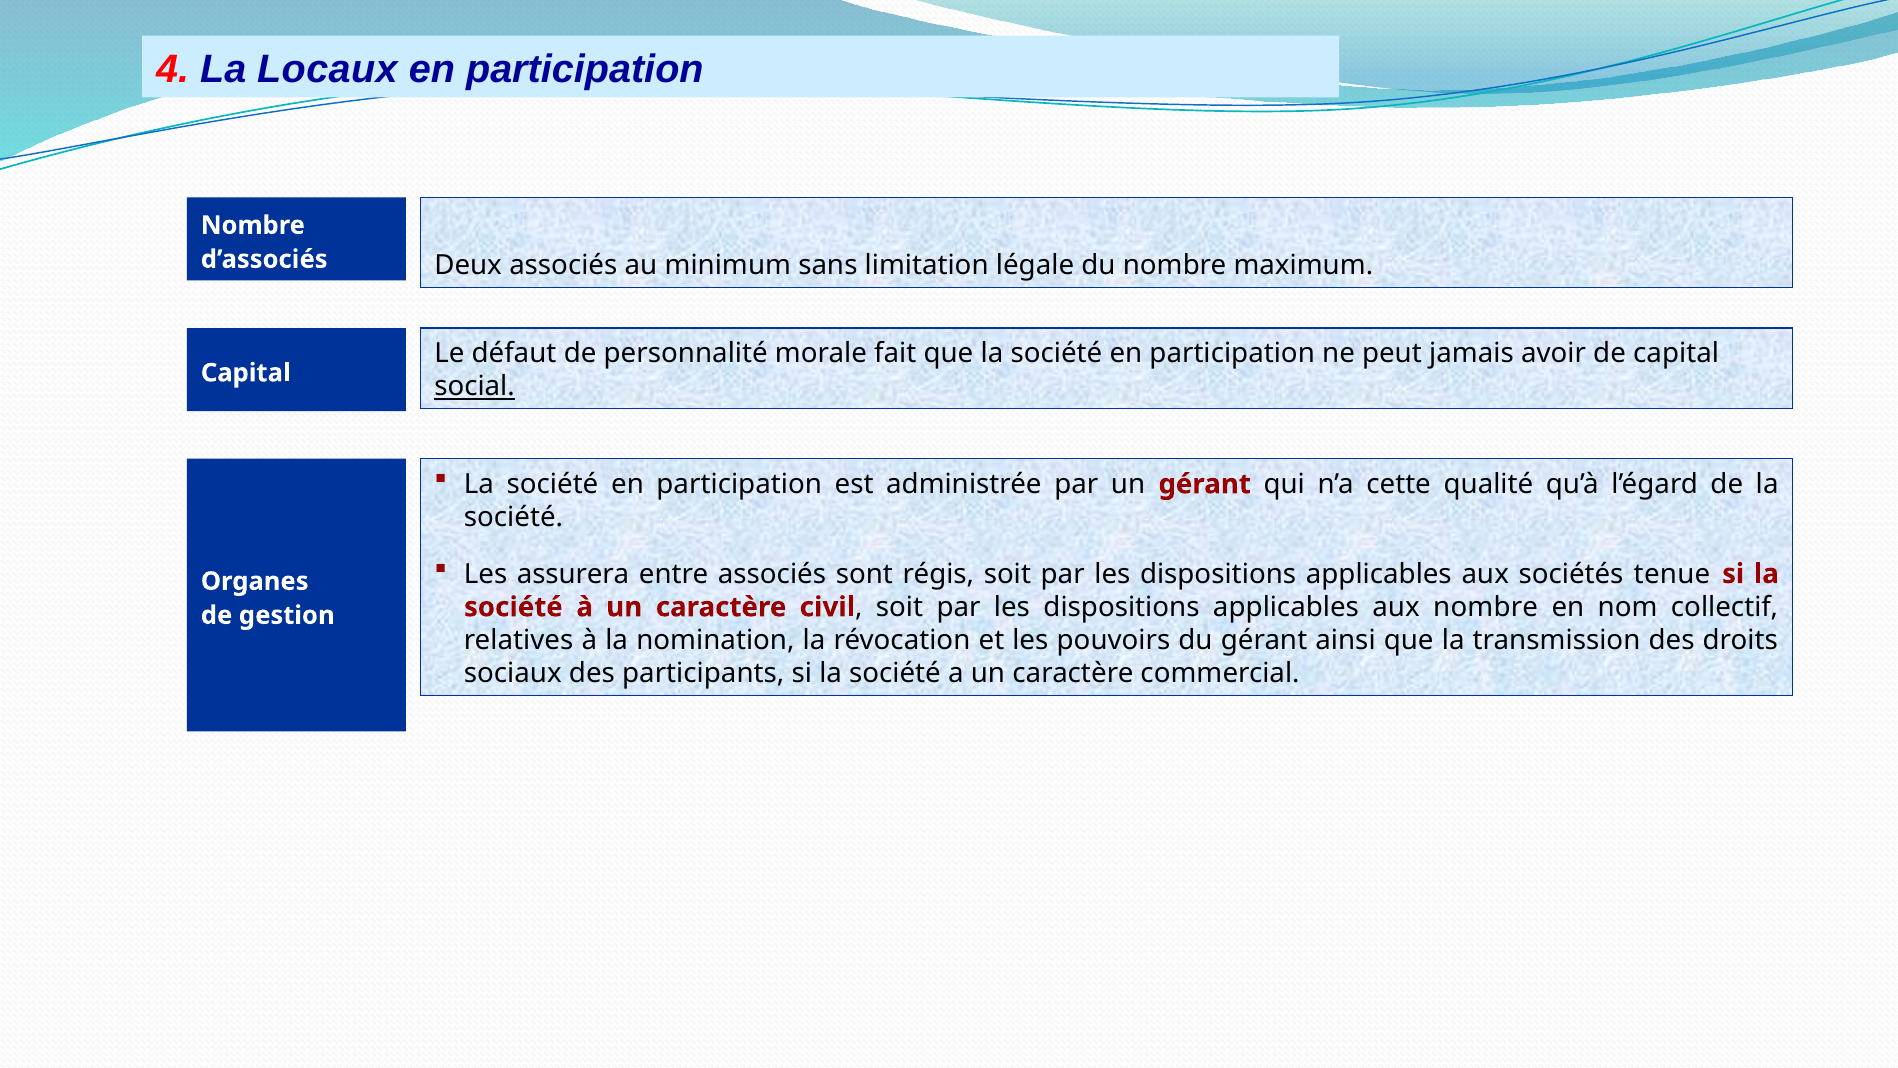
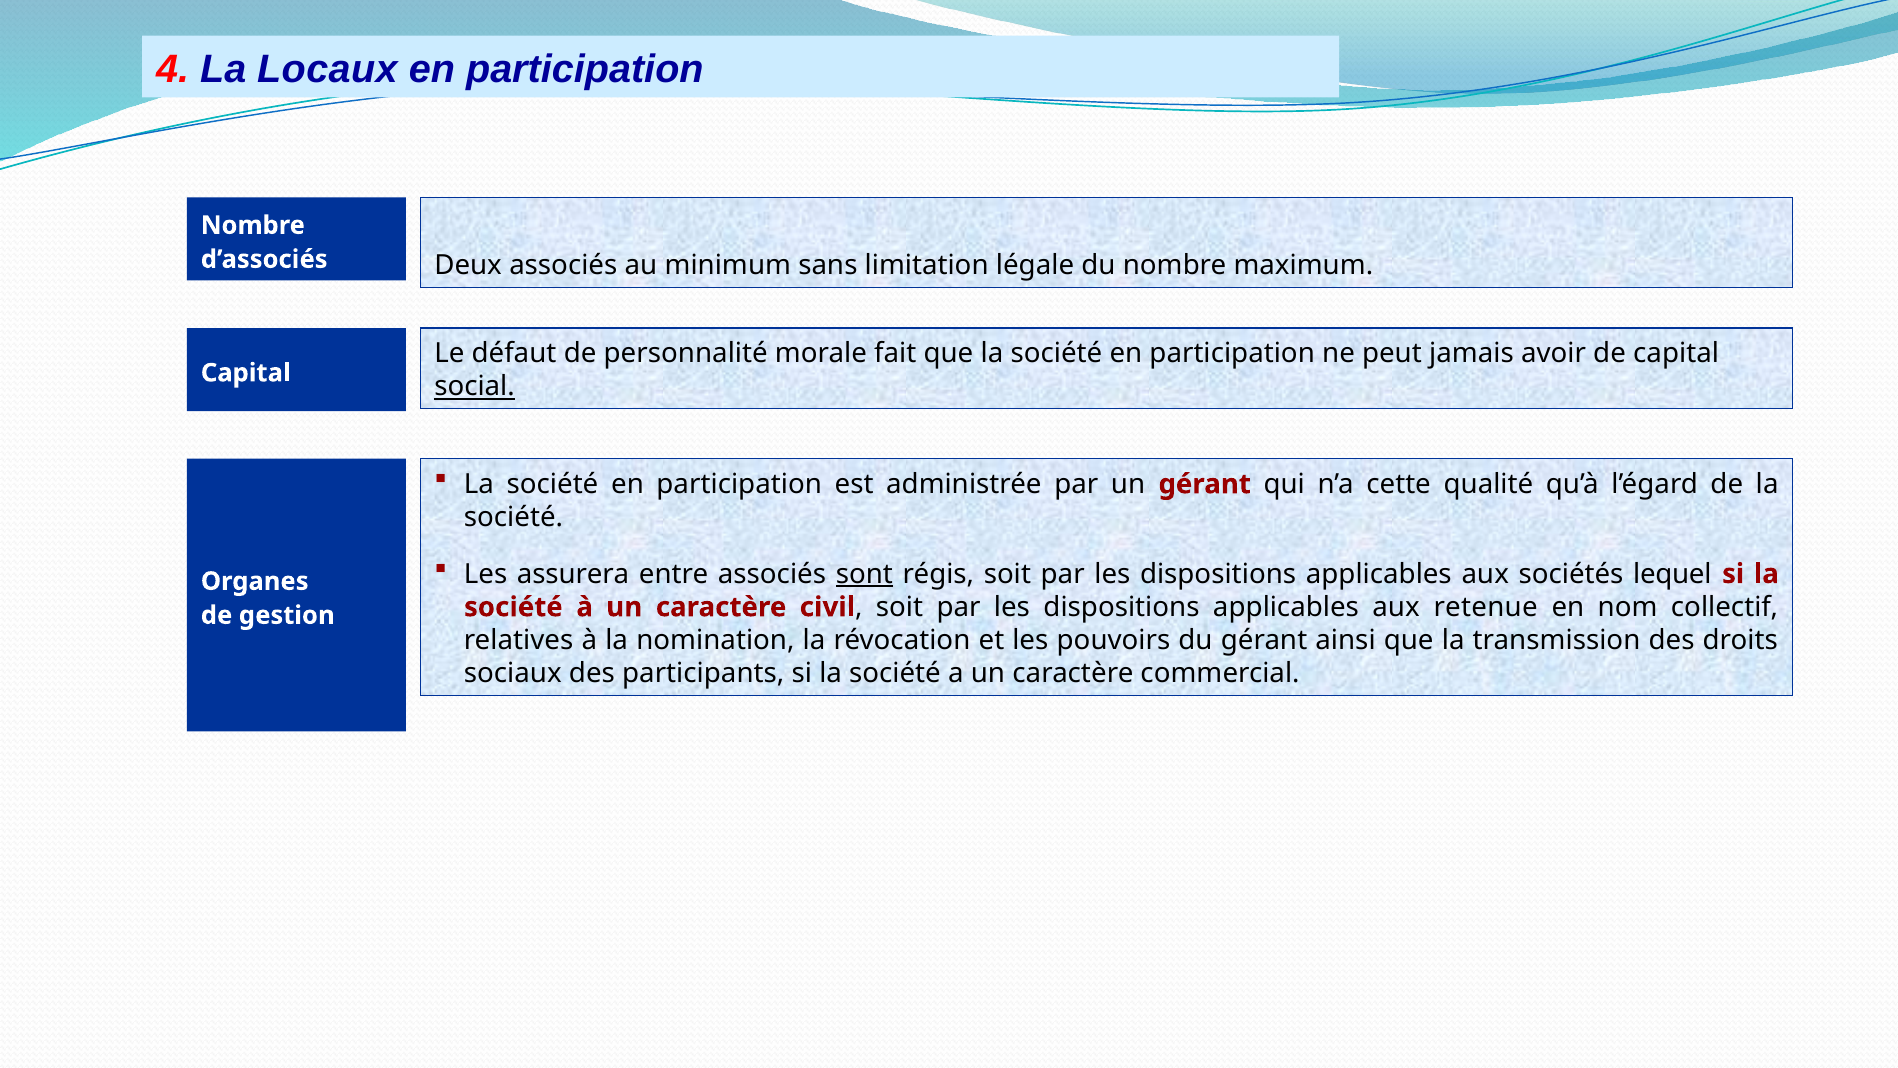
sont underline: none -> present (864, 574)
tenue: tenue -> lequel (1672, 574)
aux nombre: nombre -> retenue (1486, 607)
